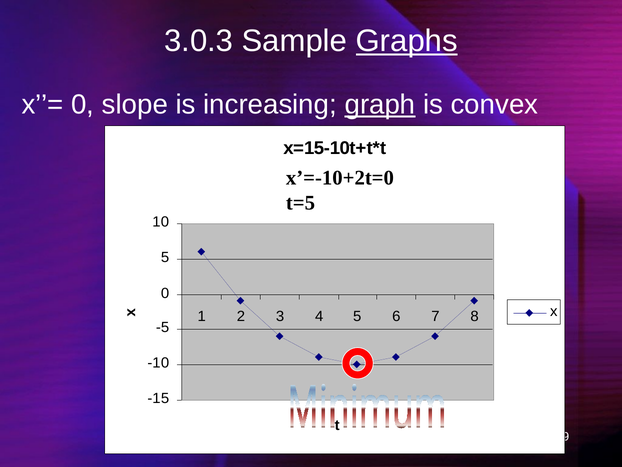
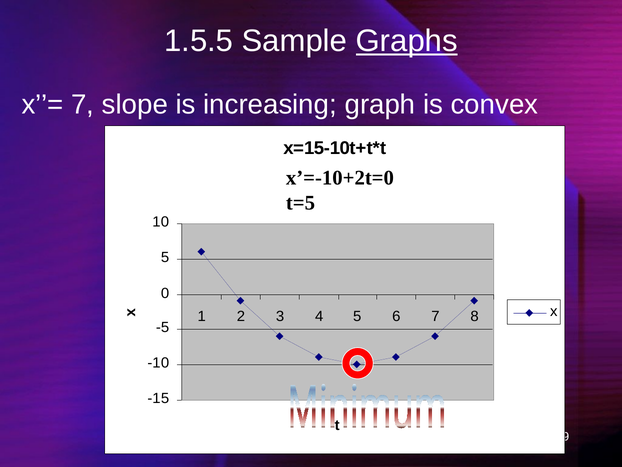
3.0.3: 3.0.3 -> 1.5.5 (199, 41)
x’’= 0: 0 -> 7 (83, 104)
graph underline: present -> none (380, 104)
